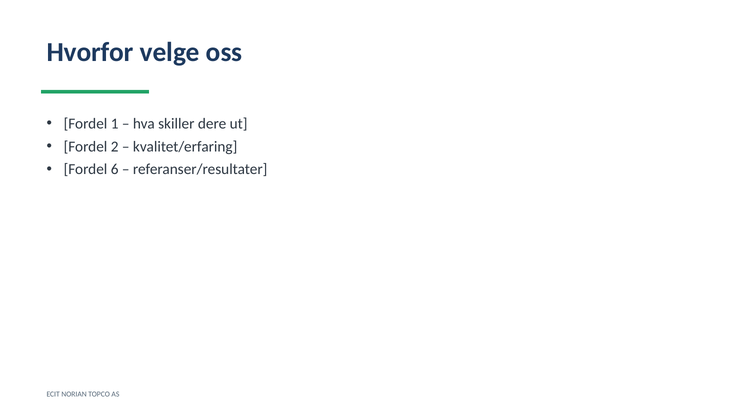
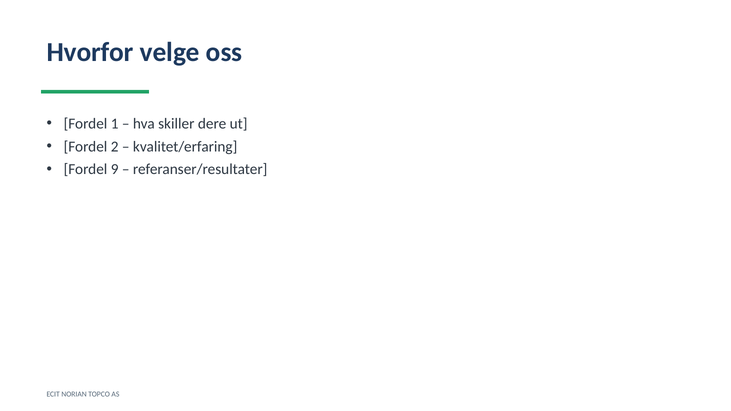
6: 6 -> 9 (115, 170)
